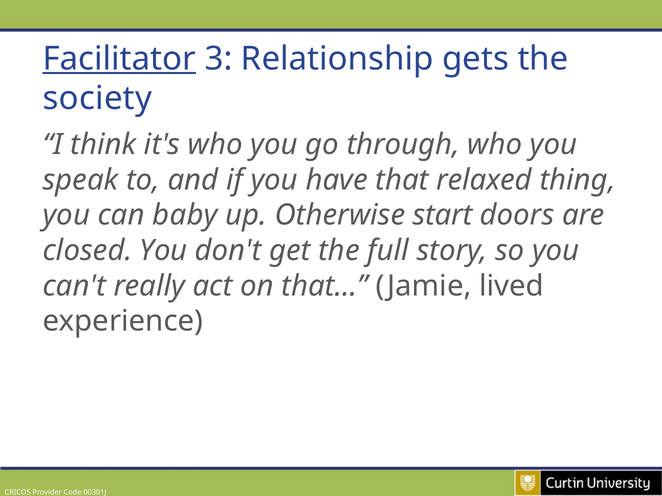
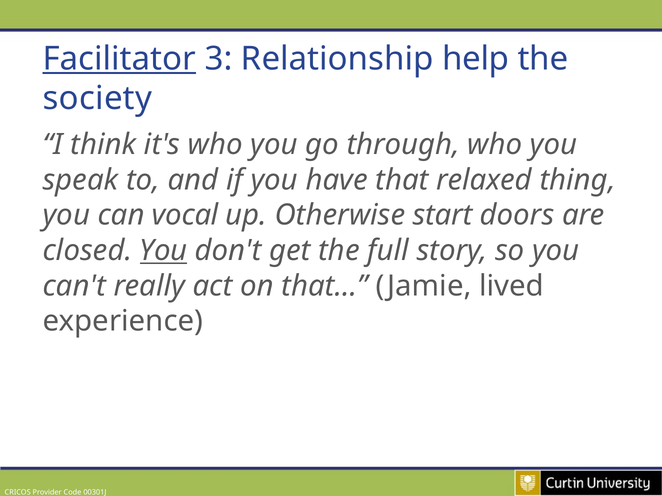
gets: gets -> help (476, 59)
baby: baby -> vocal (185, 215)
You underline: none -> present (163, 251)
